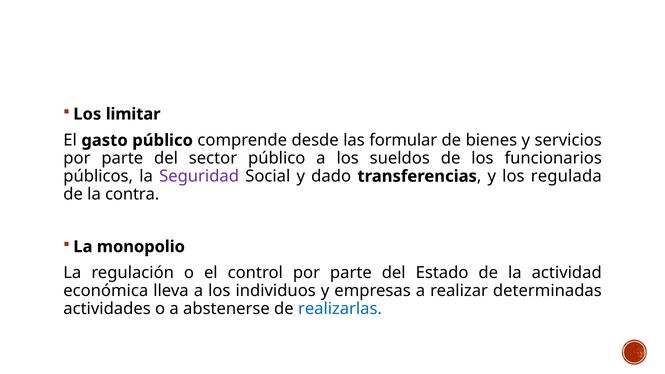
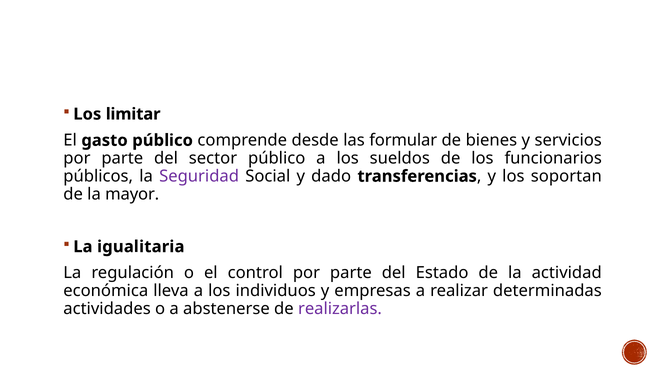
regulada: regulada -> soportan (566, 176)
contra: contra -> mayor (132, 194)
monopolio: monopolio -> igualitaria (141, 247)
realizarlas colour: blue -> purple (340, 309)
